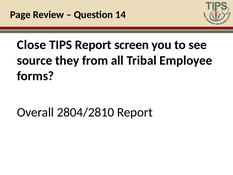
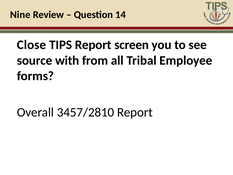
Page: Page -> Nine (20, 15)
they: they -> with (67, 60)
2804/2810: 2804/2810 -> 3457/2810 (86, 112)
